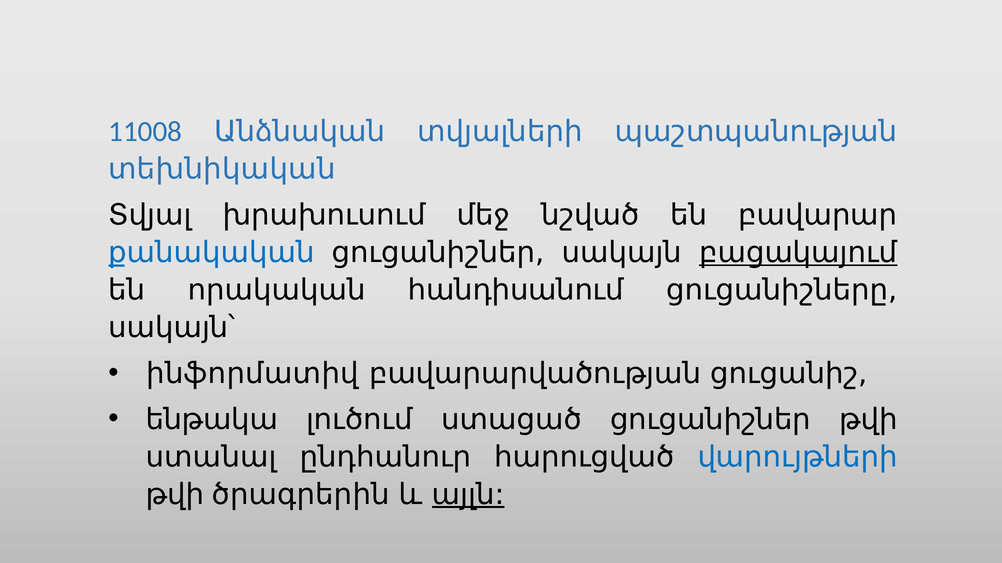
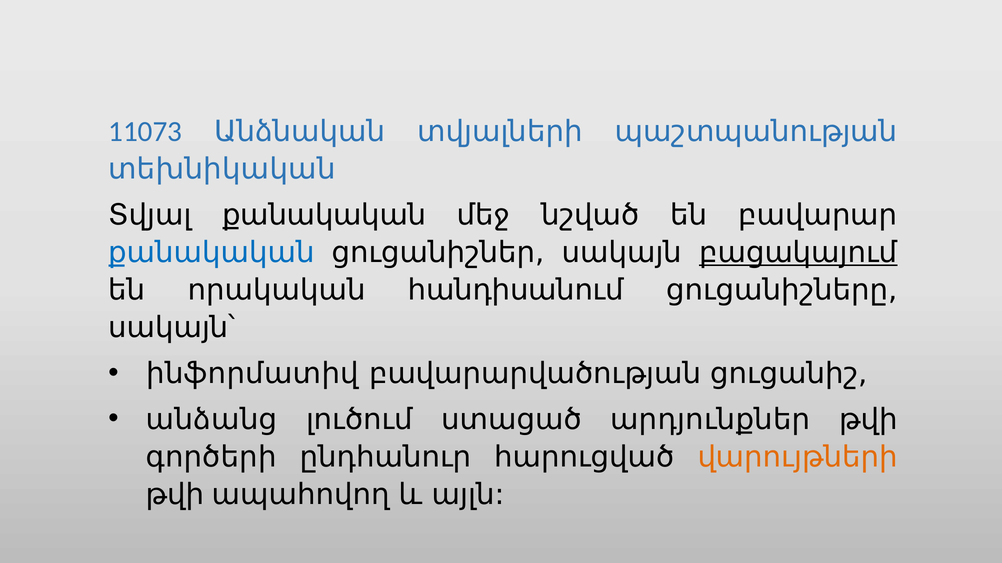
11008: 11008 -> 11073 (145, 132)
Տվյալ խրախուսում: խրախուսում -> քանակական (324, 215)
ենթակա: ենթակա -> անձանց (212, 420)
ստացած ցուցանիշներ: ցուցանիշներ -> արդյունքներ (710, 420)
ստանալ: ստանալ -> գործերի (211, 457)
վարույթների colour: blue -> orange (798, 457)
ծրագրերին: ծրագրերին -> ապահովող (301, 495)
այլն underline: present -> none (468, 495)
